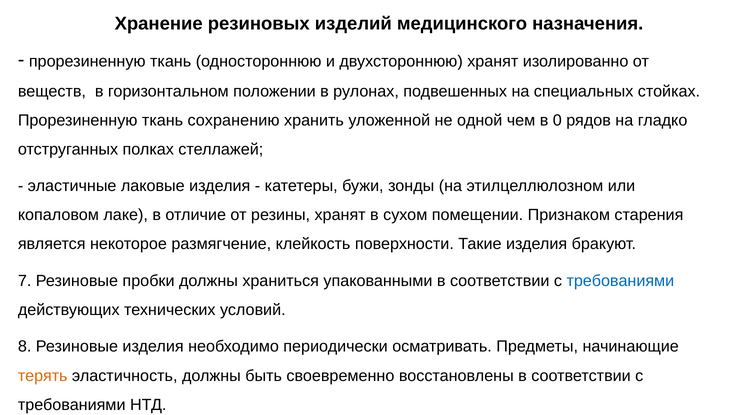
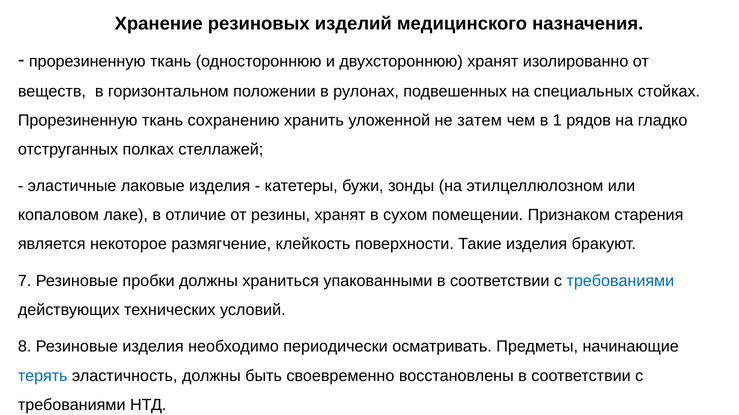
одной: одной -> затем (480, 121)
0: 0 -> 1 (557, 121)
терять colour: orange -> blue (43, 376)
